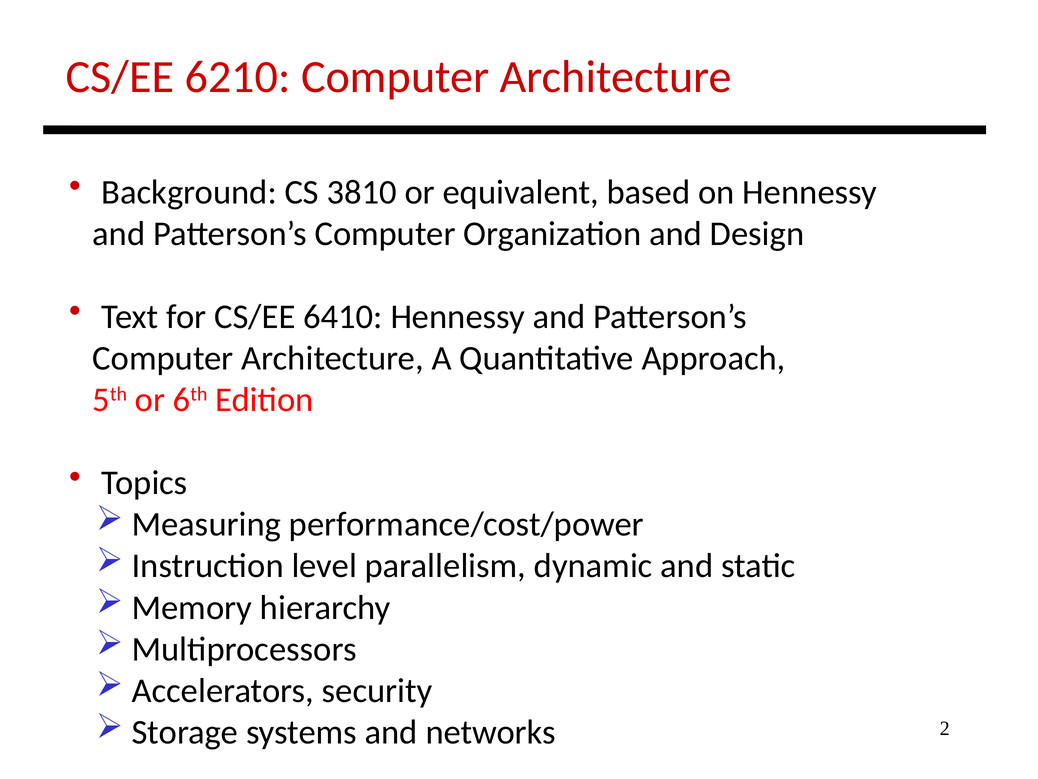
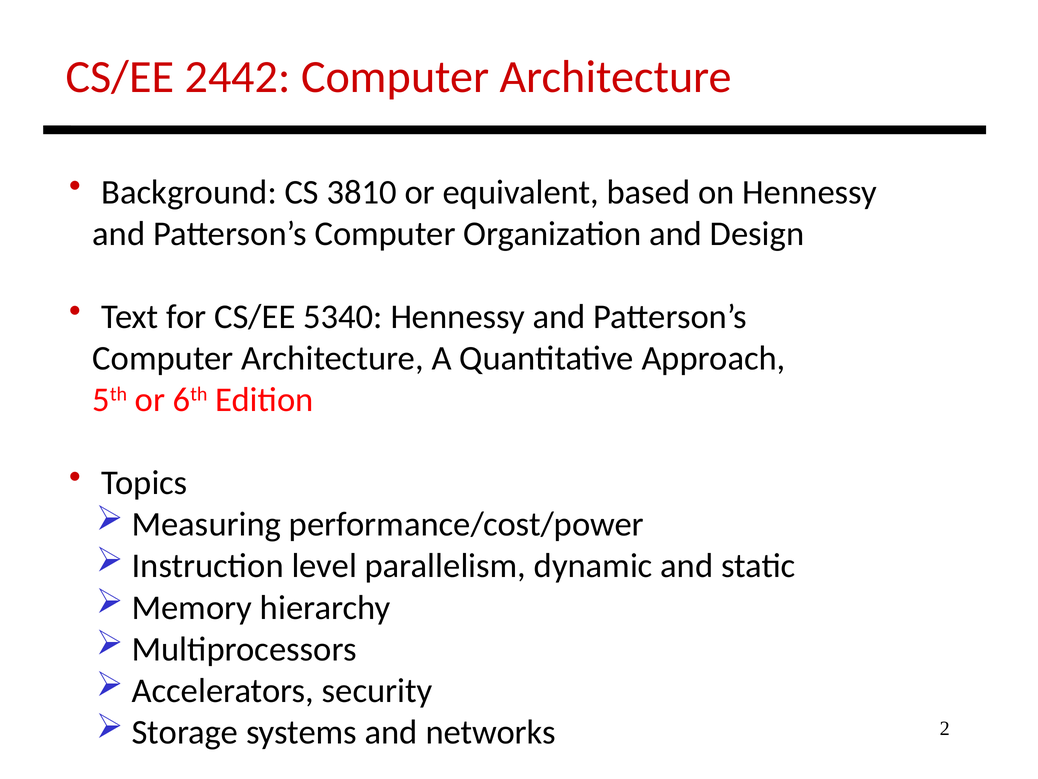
6210: 6210 -> 2442 (238, 77)
6410: 6410 -> 5340 (343, 317)
